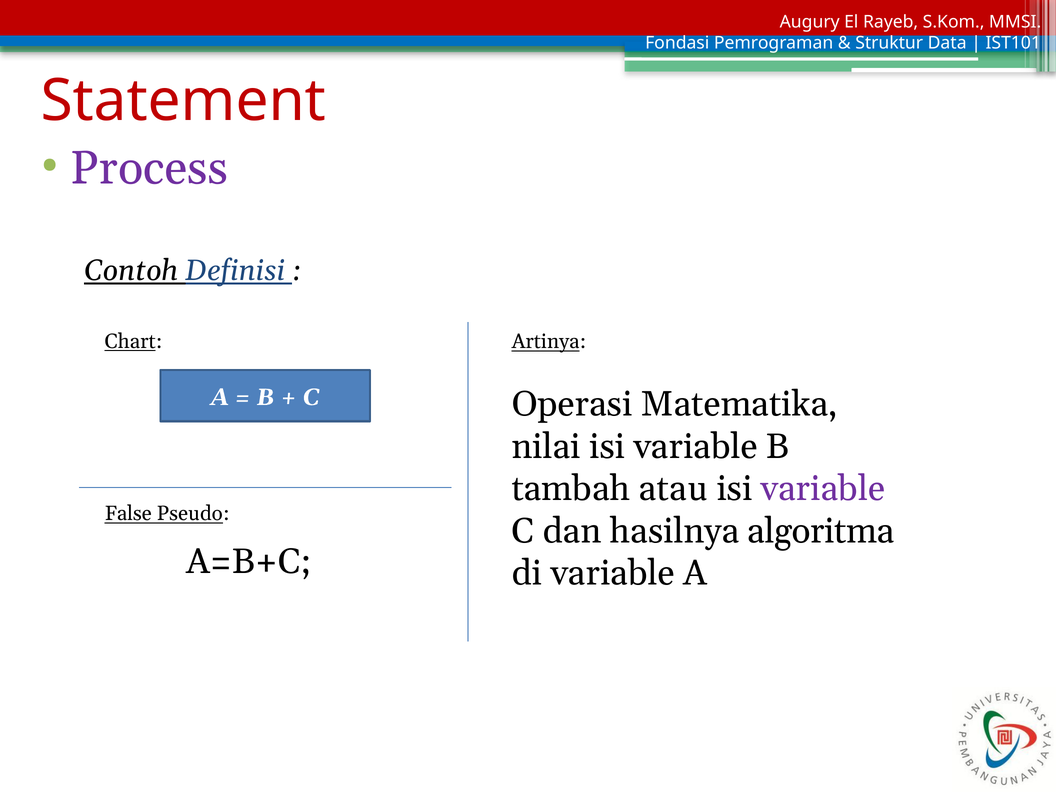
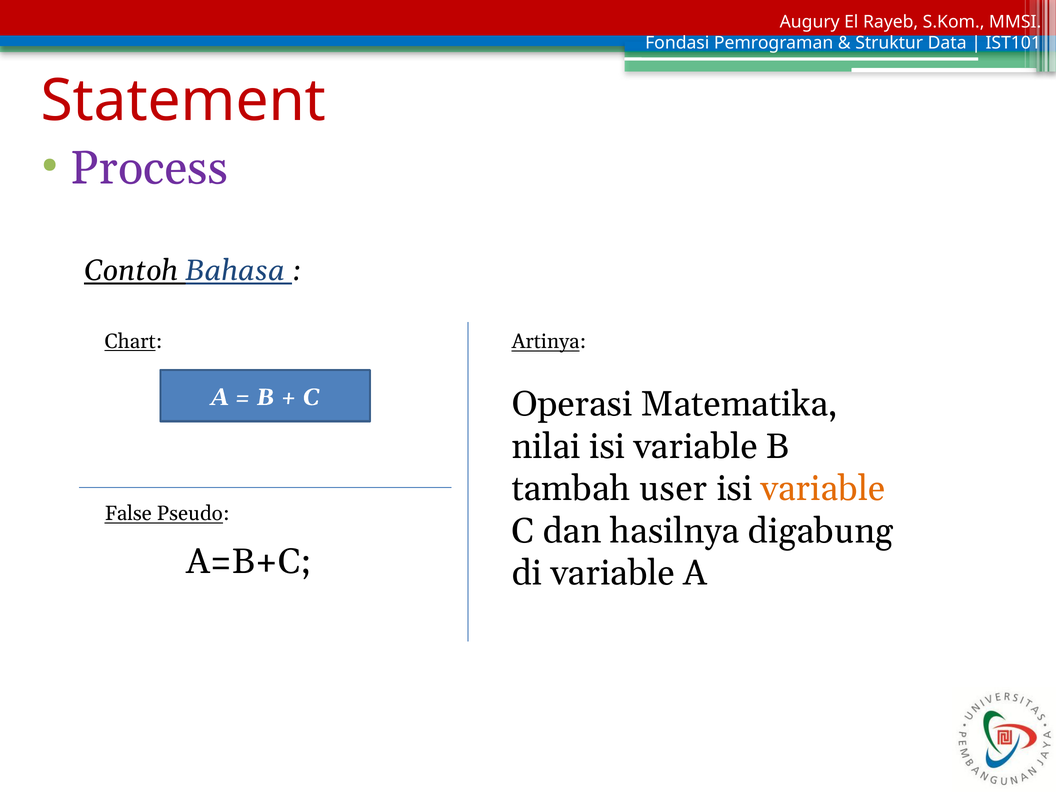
Definisi: Definisi -> Bahasa (235, 270)
atau: atau -> user (673, 489)
variable colour: purple -> orange (823, 489)
algoritma: algoritma -> digabung (821, 531)
